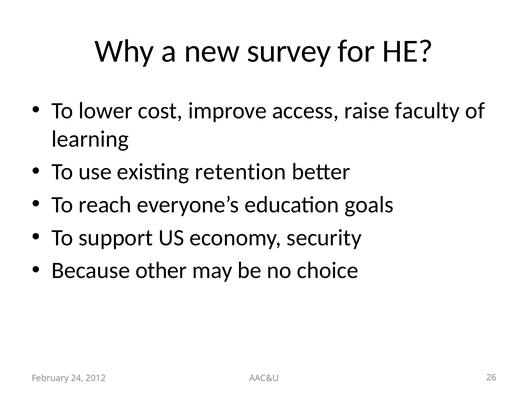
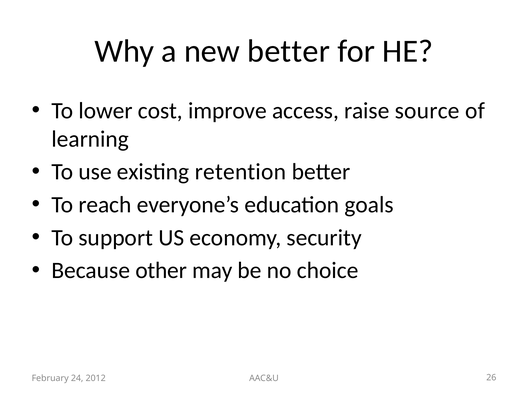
new survey: survey -> better (289, 51)
faculty: faculty -> source (427, 111)
